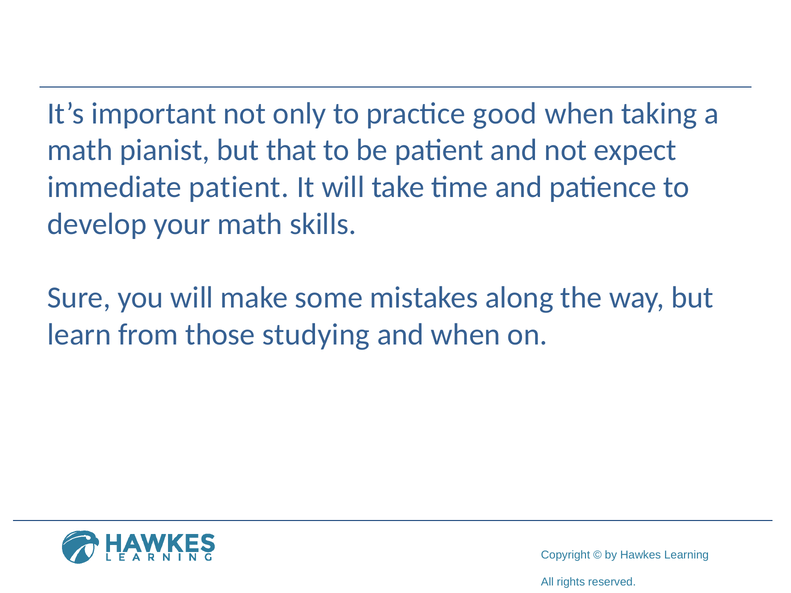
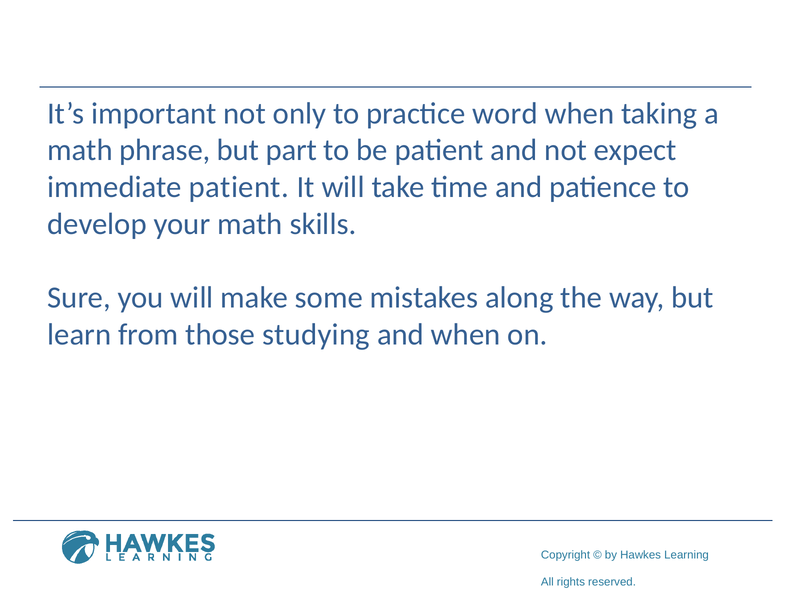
good: good -> word (505, 113)
pianist: pianist -> phrase (165, 150)
that: that -> part (291, 150)
